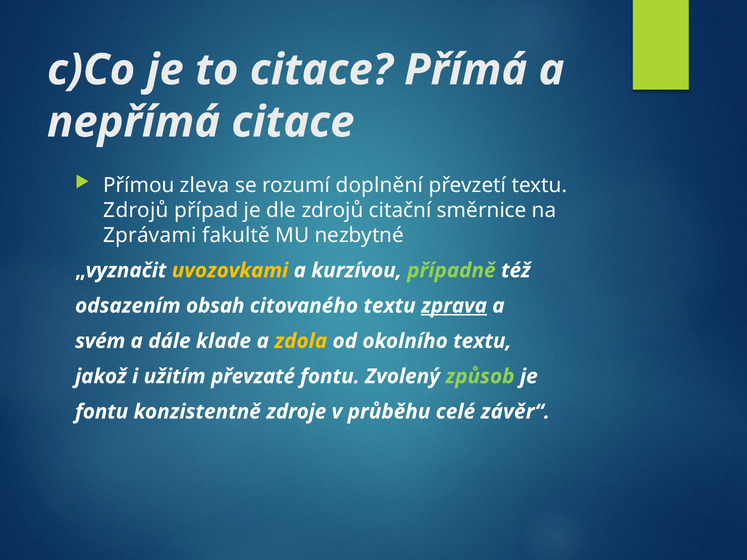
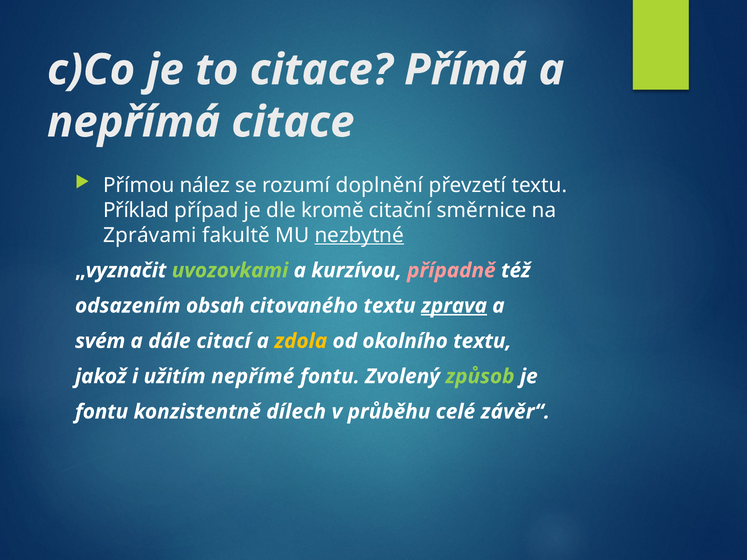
zleva: zleva -> nález (205, 185)
Zdrojů: Zdrojů -> Příklad (136, 210)
dle zdrojů: zdrojů -> kromě (333, 210)
nezbytné underline: none -> present (359, 235)
uvozovkami colour: yellow -> light green (230, 271)
případně colour: light green -> pink (451, 271)
klade: klade -> citací (224, 341)
převzaté: převzaté -> nepřímé (253, 377)
zdroje: zdroje -> dílech (296, 412)
